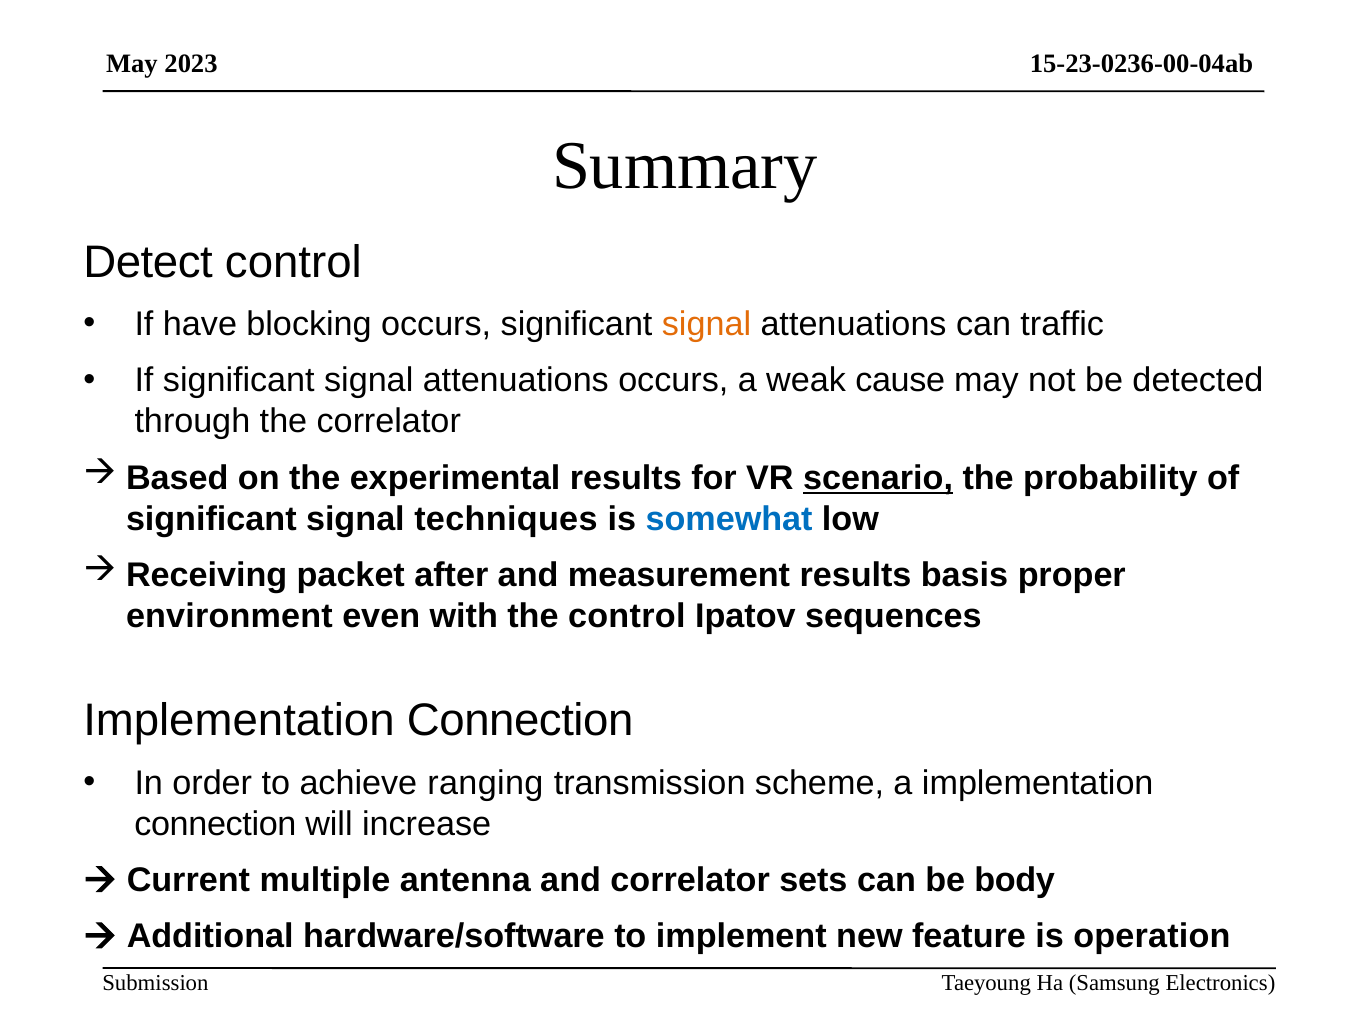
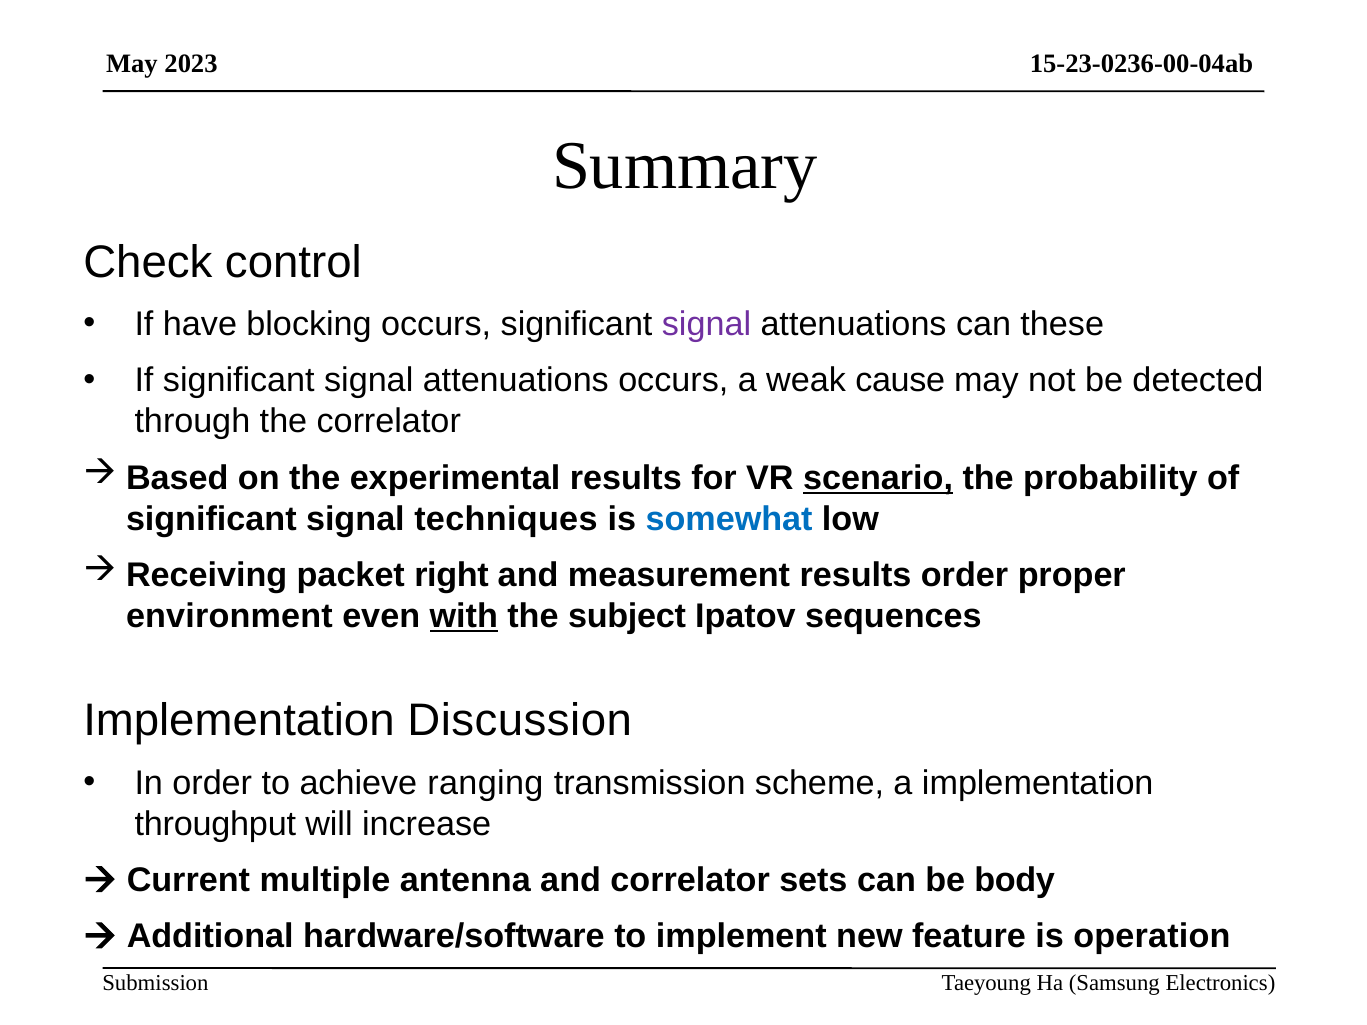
Detect: Detect -> Check (148, 262)
signal colour: orange -> purple (706, 325)
traffic: traffic -> these (1062, 325)
after: after -> right (452, 575)
results basis: basis -> order (965, 575)
with underline: none -> present (464, 616)
the control: control -> subject (627, 616)
Connection: Connection -> Discussion (520, 721)
connection: connection -> throughput (215, 824)
